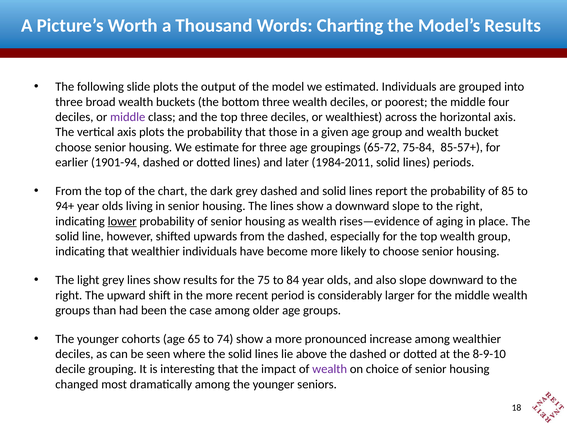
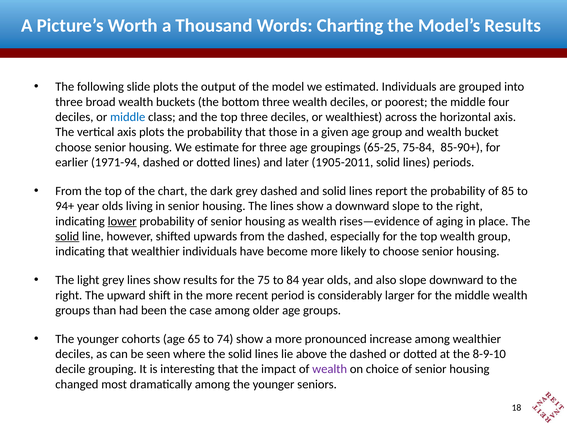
middle colour: purple -> blue (128, 117)
65-72: 65-72 -> 65-25 (382, 147)
85-57+: 85-57+ -> 85-90+ (462, 147)
1901-94: 1901-94 -> 1971-94 (116, 162)
1984-2011: 1984-2011 -> 1905-2011 (342, 162)
solid underline: none -> present (67, 236)
